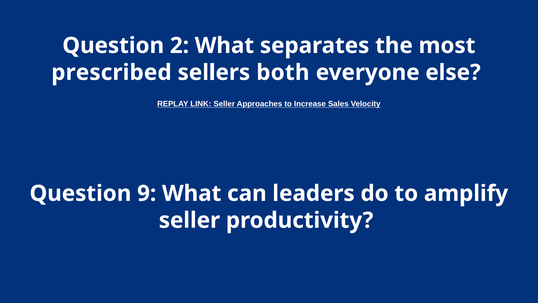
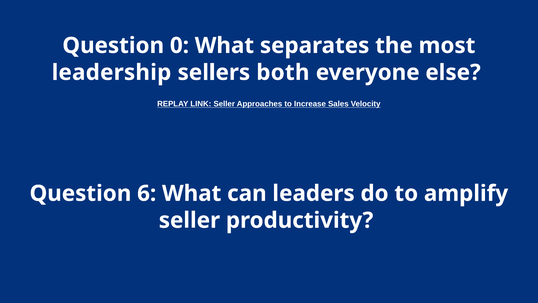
2: 2 -> 0 (179, 46)
prescribed: prescribed -> leadership (111, 72)
9: 9 -> 6 (147, 193)
